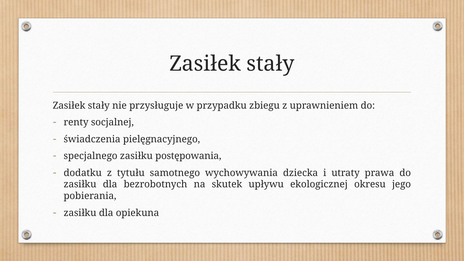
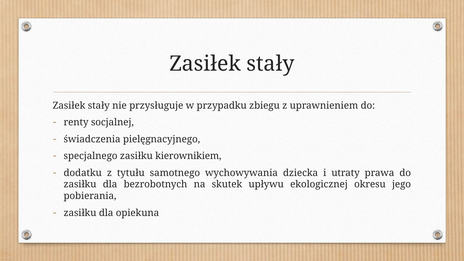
postępowania: postępowania -> kierownikiem (188, 156)
